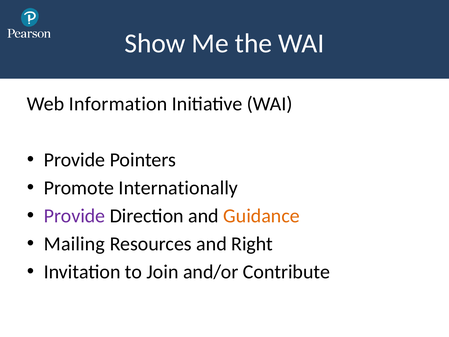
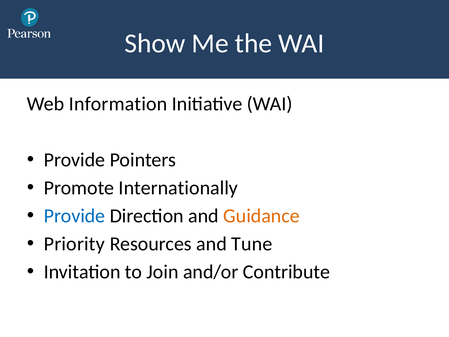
Provide colour: purple -> blue (75, 216)
Mailing: Mailing -> Priority (74, 244)
Right: Right -> Tune (252, 244)
